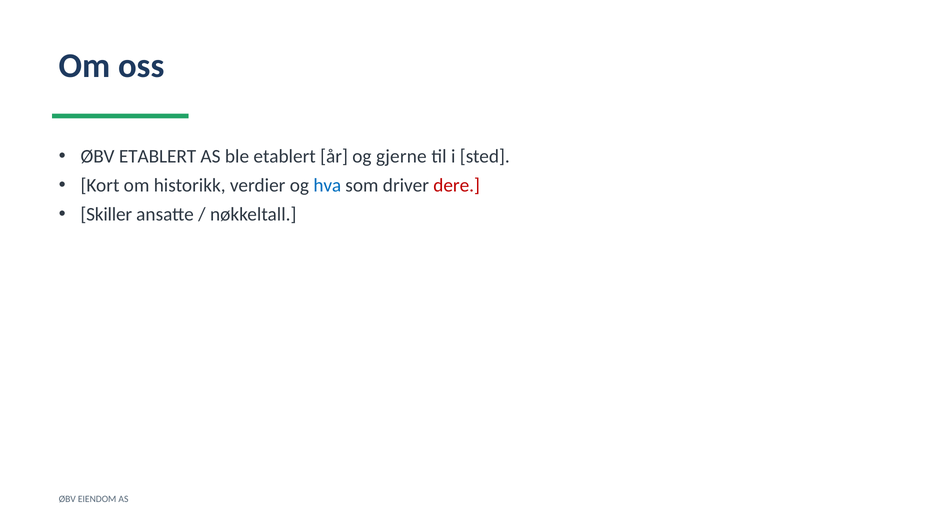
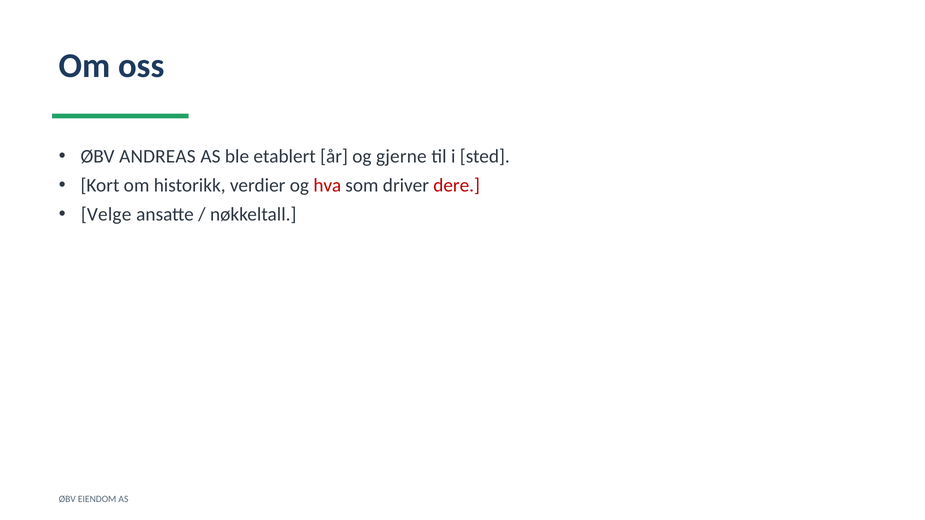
ØBV ETABLERT: ETABLERT -> ANDREAS (157, 157)
hva colour: blue -> red (327, 186)
Skiller: Skiller -> Velge (106, 215)
